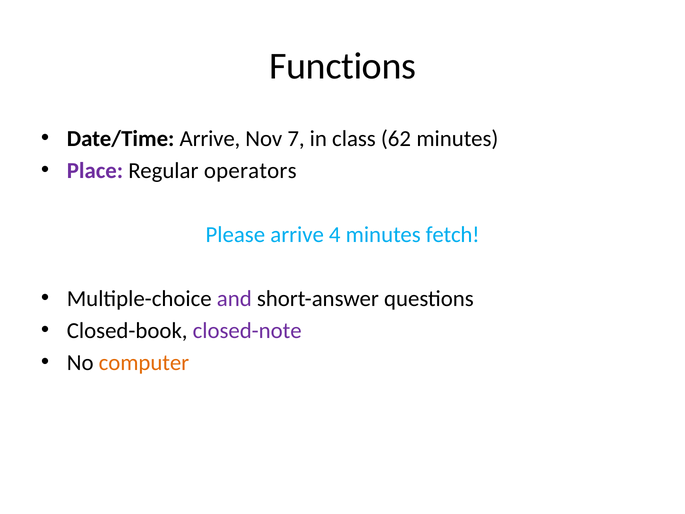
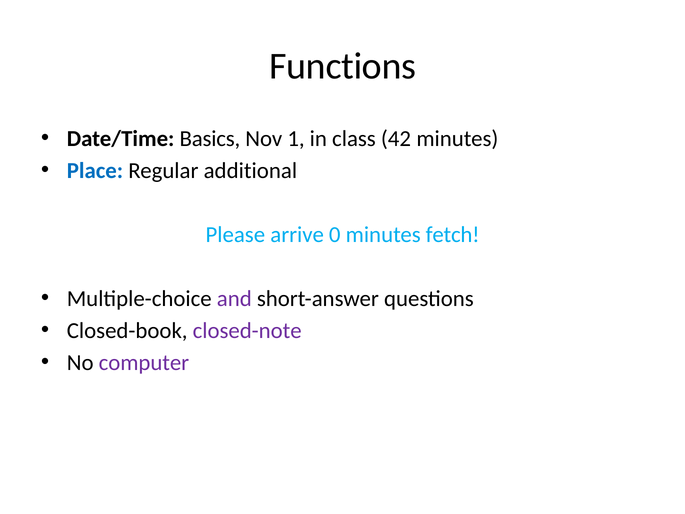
Date/Time Arrive: Arrive -> Basics (210, 139)
7: 7 -> 1 (296, 139)
62: 62 -> 42 (396, 139)
Place colour: purple -> blue (95, 171)
operators: operators -> additional (250, 171)
4: 4 -> 0 (335, 234)
computer colour: orange -> purple (144, 362)
